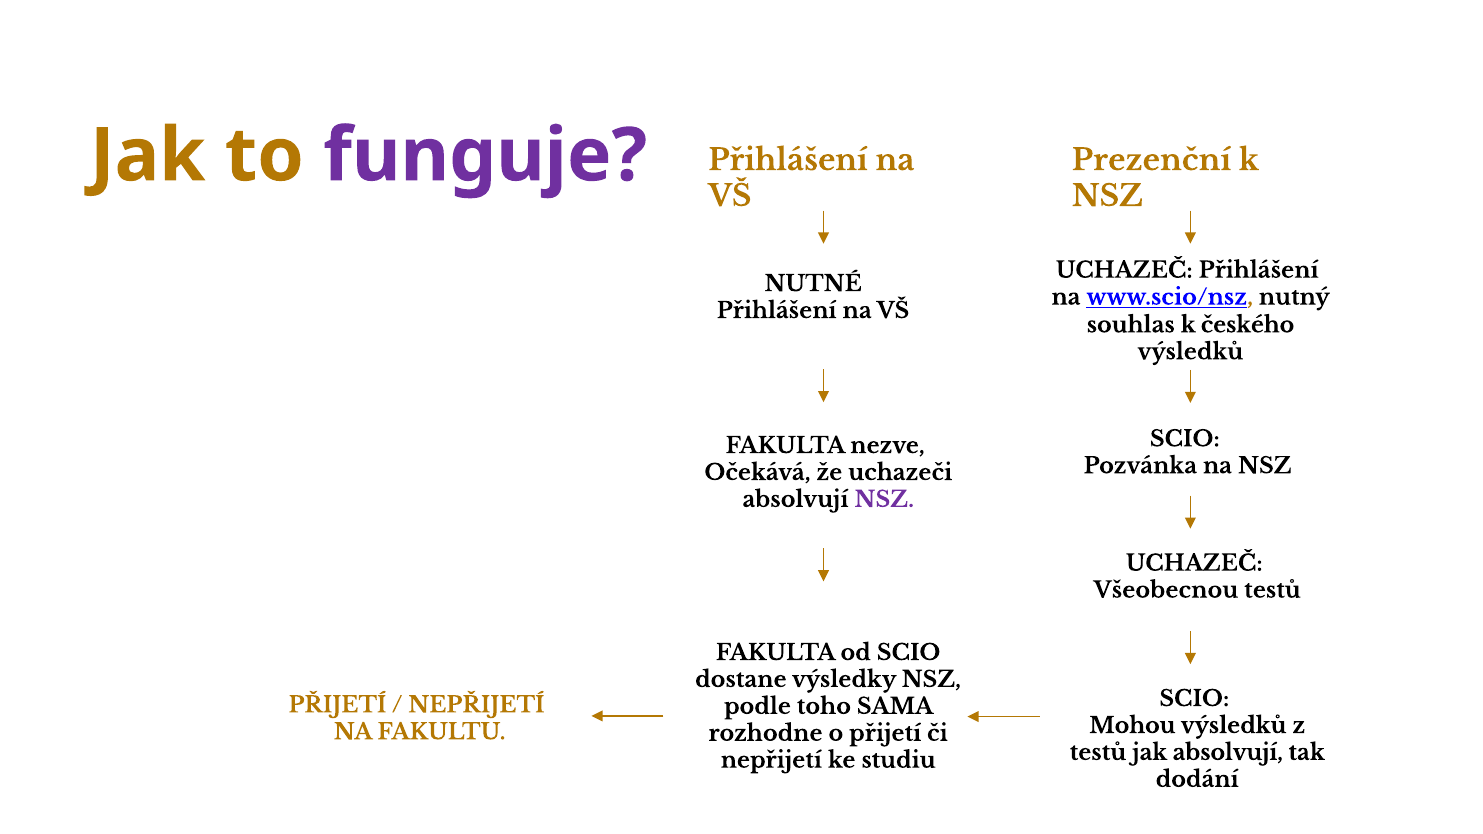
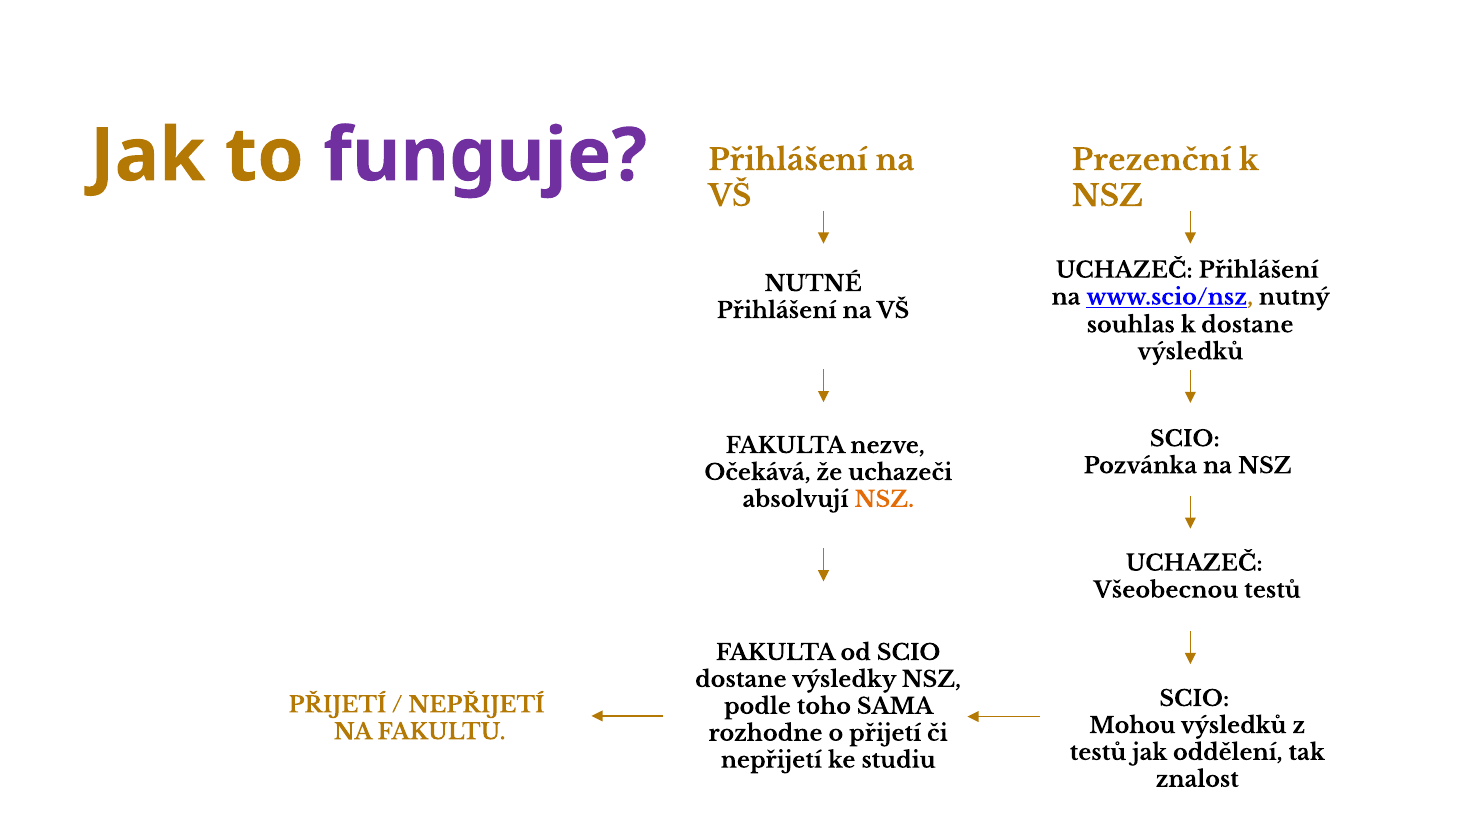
k českého: českého -> dostane (1247, 325)
NSZ colour: purple -> orange (884, 500)
jak absolvují: absolvují -> oddělení (1228, 753)
dodání: dodání -> znalost (1197, 780)
